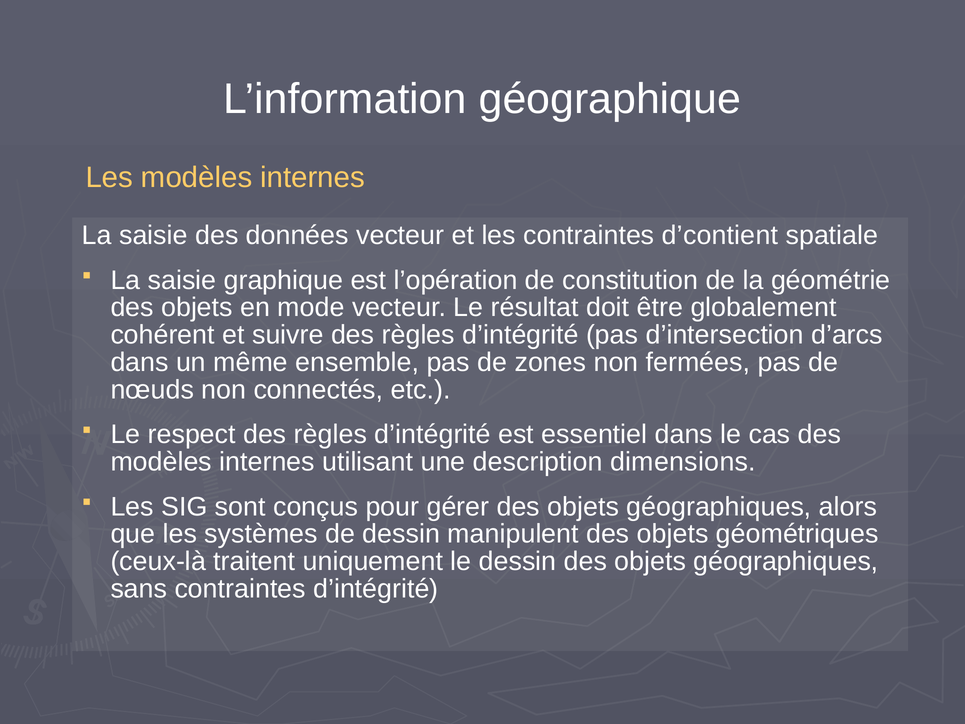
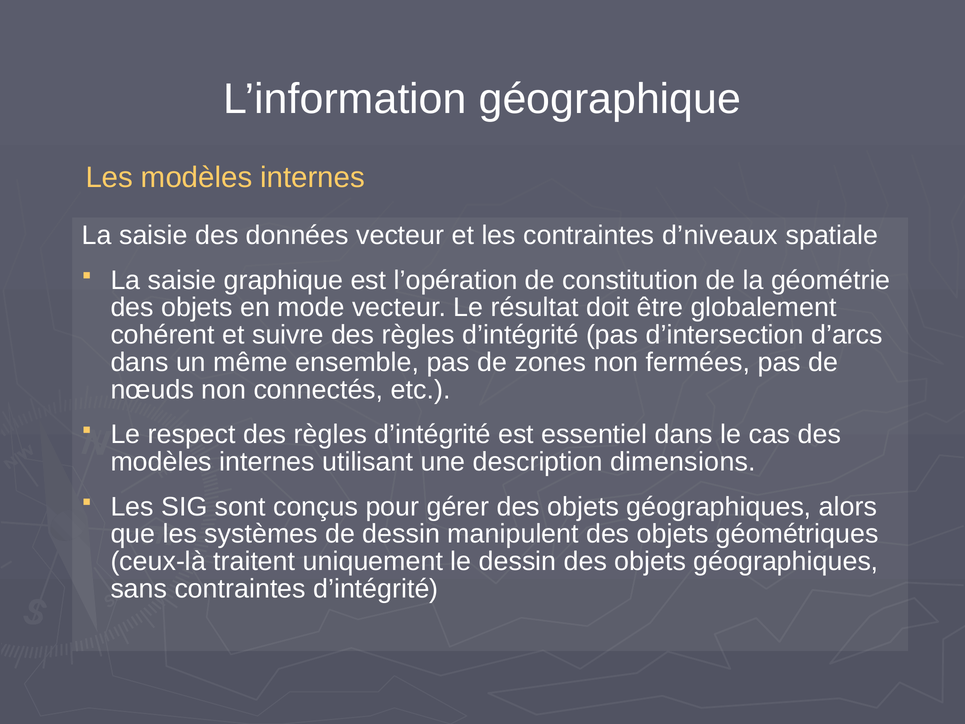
d’contient: d’contient -> d’niveaux (720, 235)
